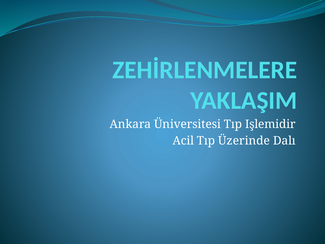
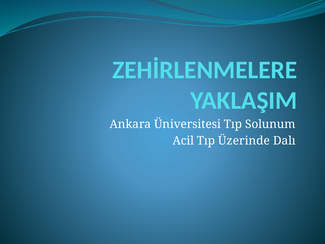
Işlemidir: Işlemidir -> Solunum (270, 124)
